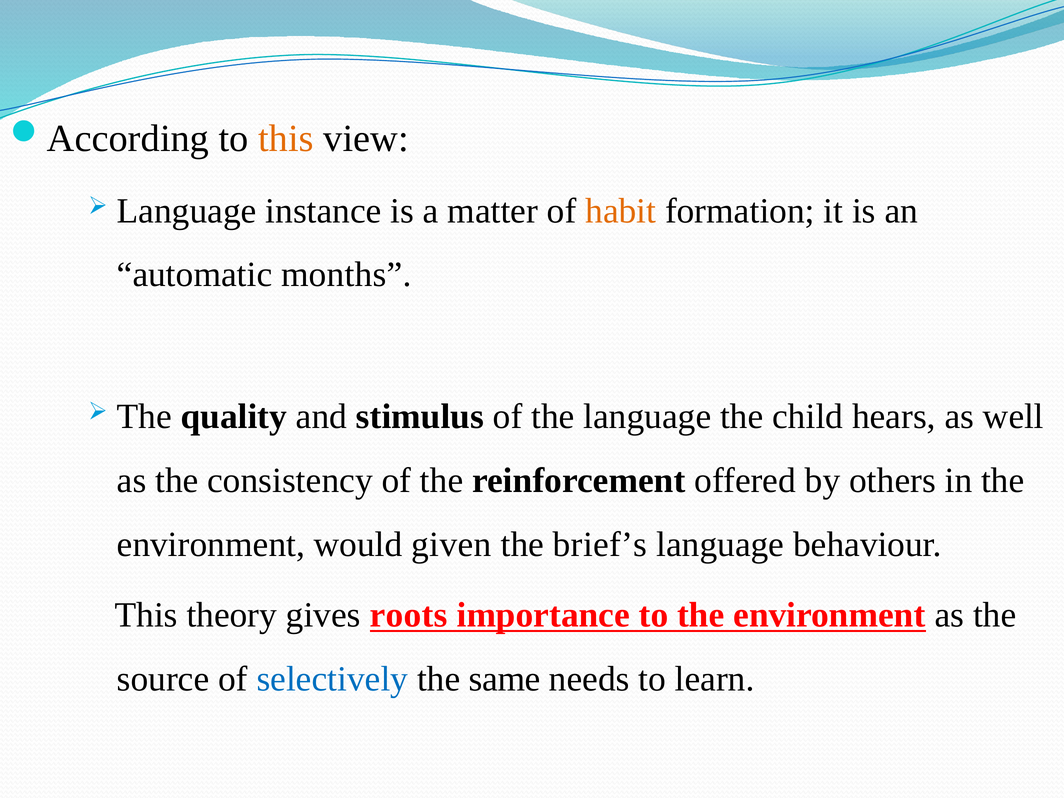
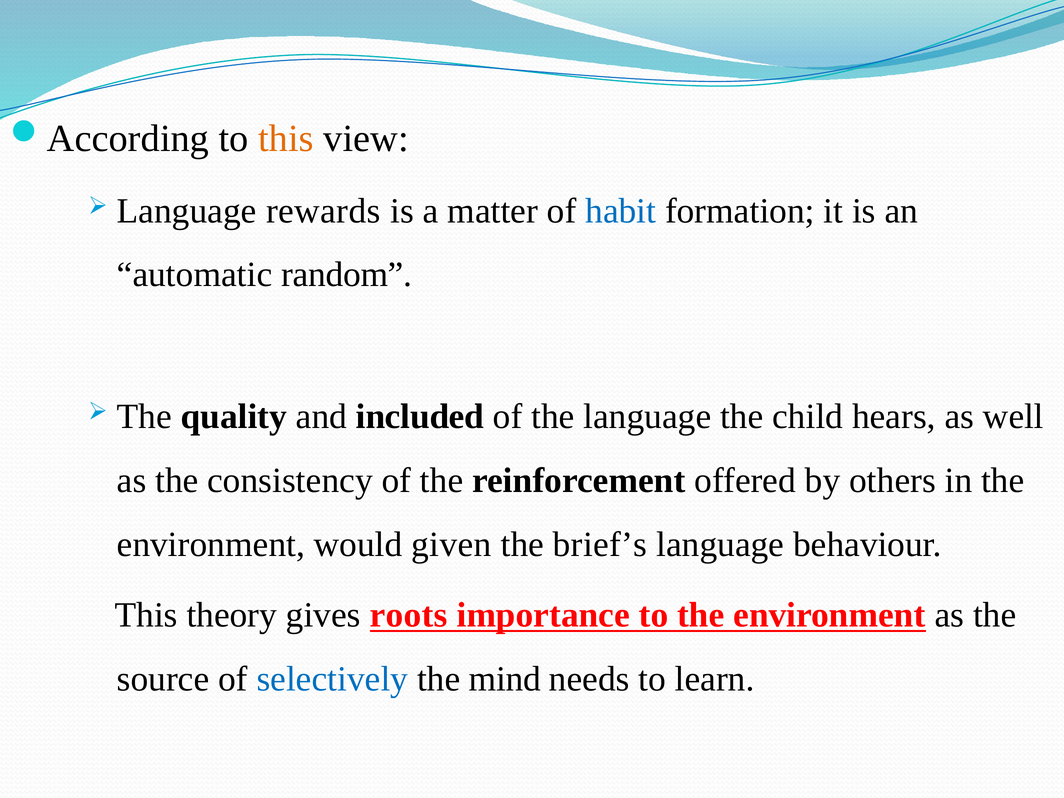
instance: instance -> rewards (323, 211)
habit colour: orange -> blue (621, 211)
months: months -> random (347, 275)
stimulus: stimulus -> included (420, 417)
same: same -> mind (505, 679)
